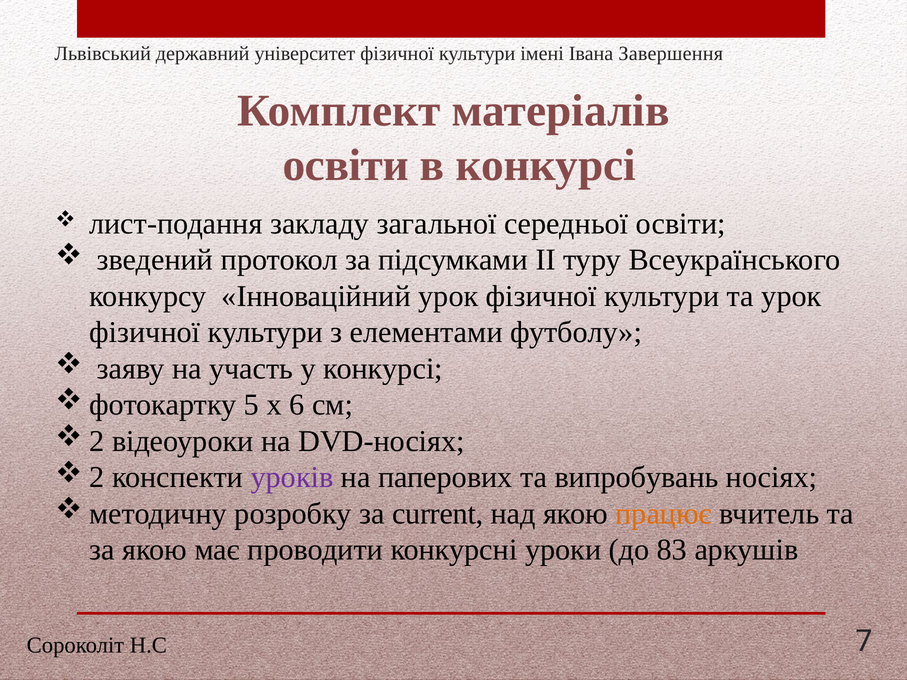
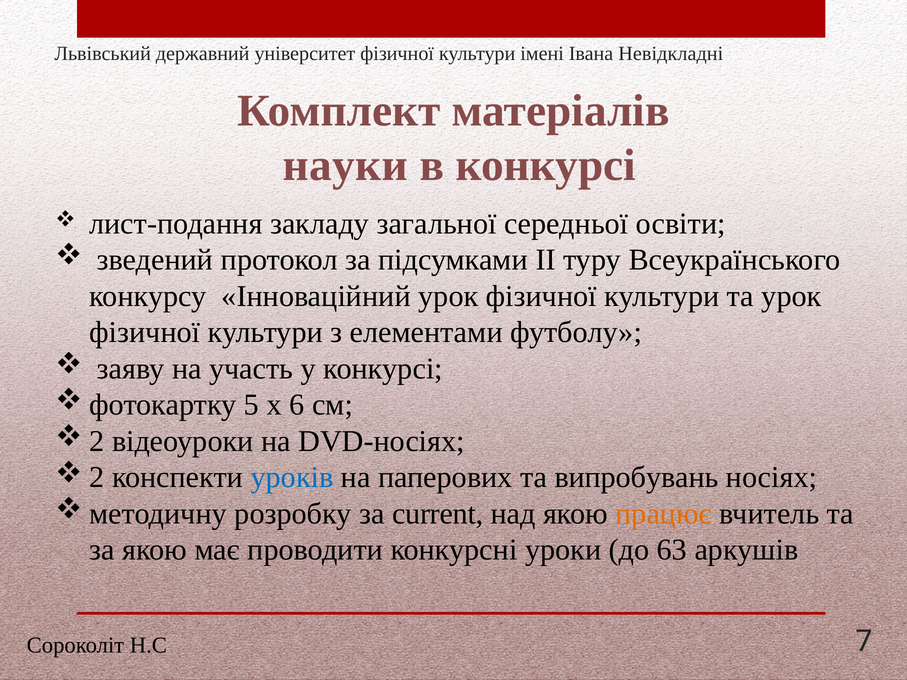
Завершення: Завершення -> Невідкладні (671, 53)
освіти: освіти -> науки (345, 165)
уроків colour: purple -> blue (292, 478)
83: 83 -> 63 (672, 550)
